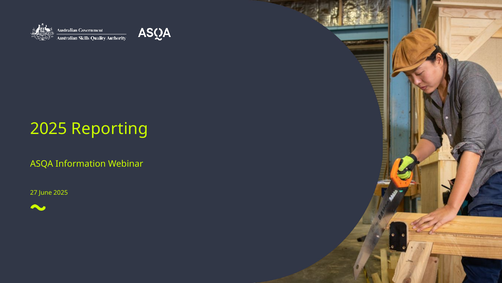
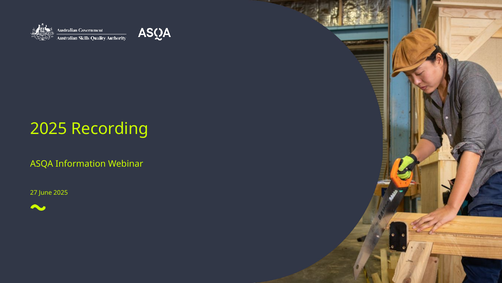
Reporting: Reporting -> Recording (110, 128)
